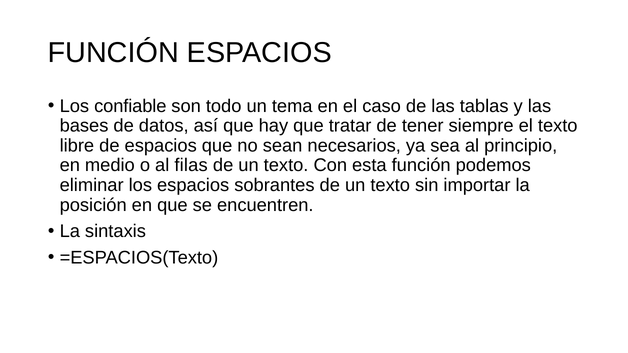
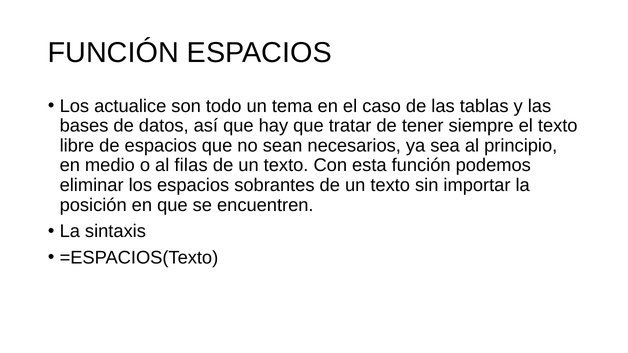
confiable: confiable -> actualice (130, 106)
